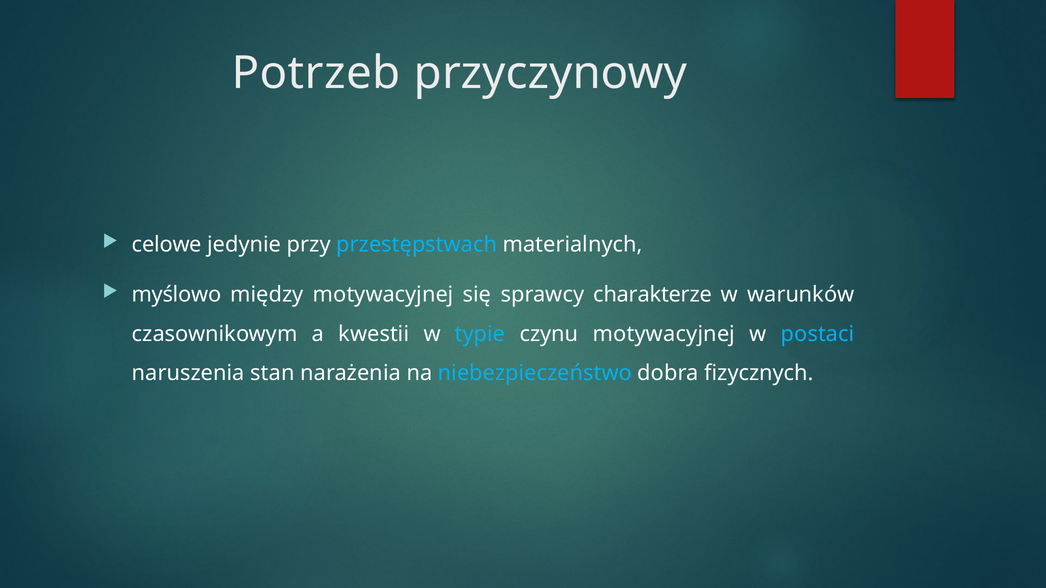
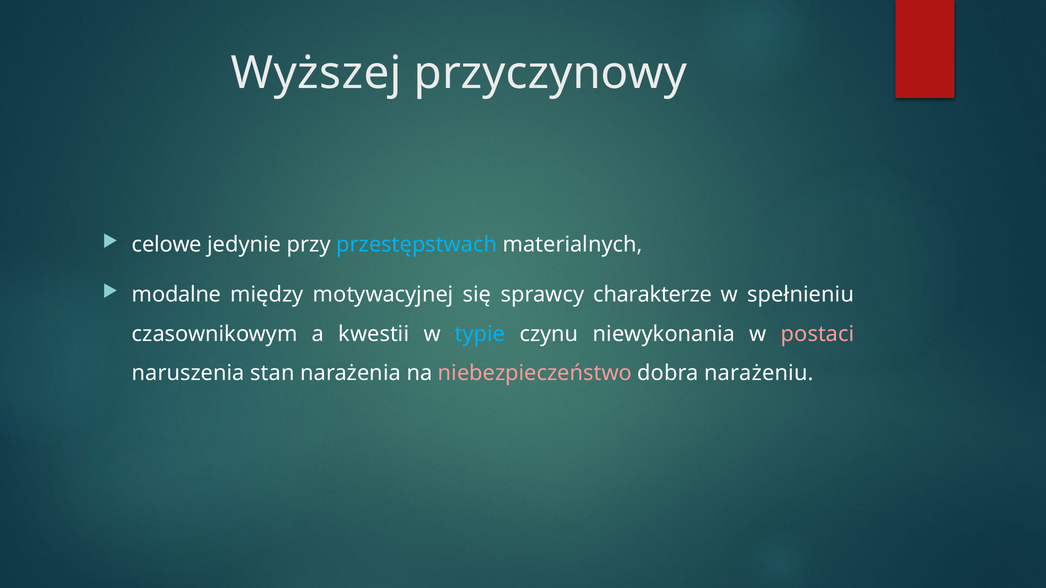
Potrzeb: Potrzeb -> Wyższej (316, 73)
myślowo: myślowo -> modalne (177, 295)
warunków: warunków -> spełnieniu (801, 295)
czynu motywacyjnej: motywacyjnej -> niewykonania (664, 334)
postaci colour: light blue -> pink (818, 334)
niebezpieczeństwo colour: light blue -> pink (535, 373)
fizycznych: fizycznych -> narażeniu (759, 373)
